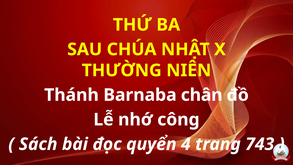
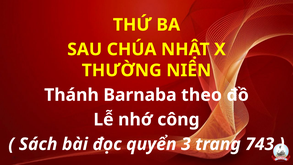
chân: chân -> theo (202, 95)
4: 4 -> 3 (186, 144)
